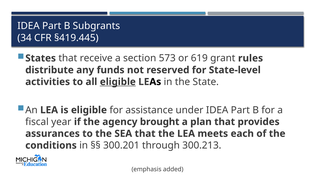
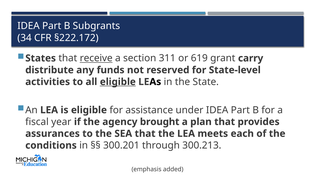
§419.445: §419.445 -> §222.172 (76, 38)
receive underline: none -> present (96, 58)
573: 573 -> 311 (167, 58)
rules: rules -> carry (251, 58)
